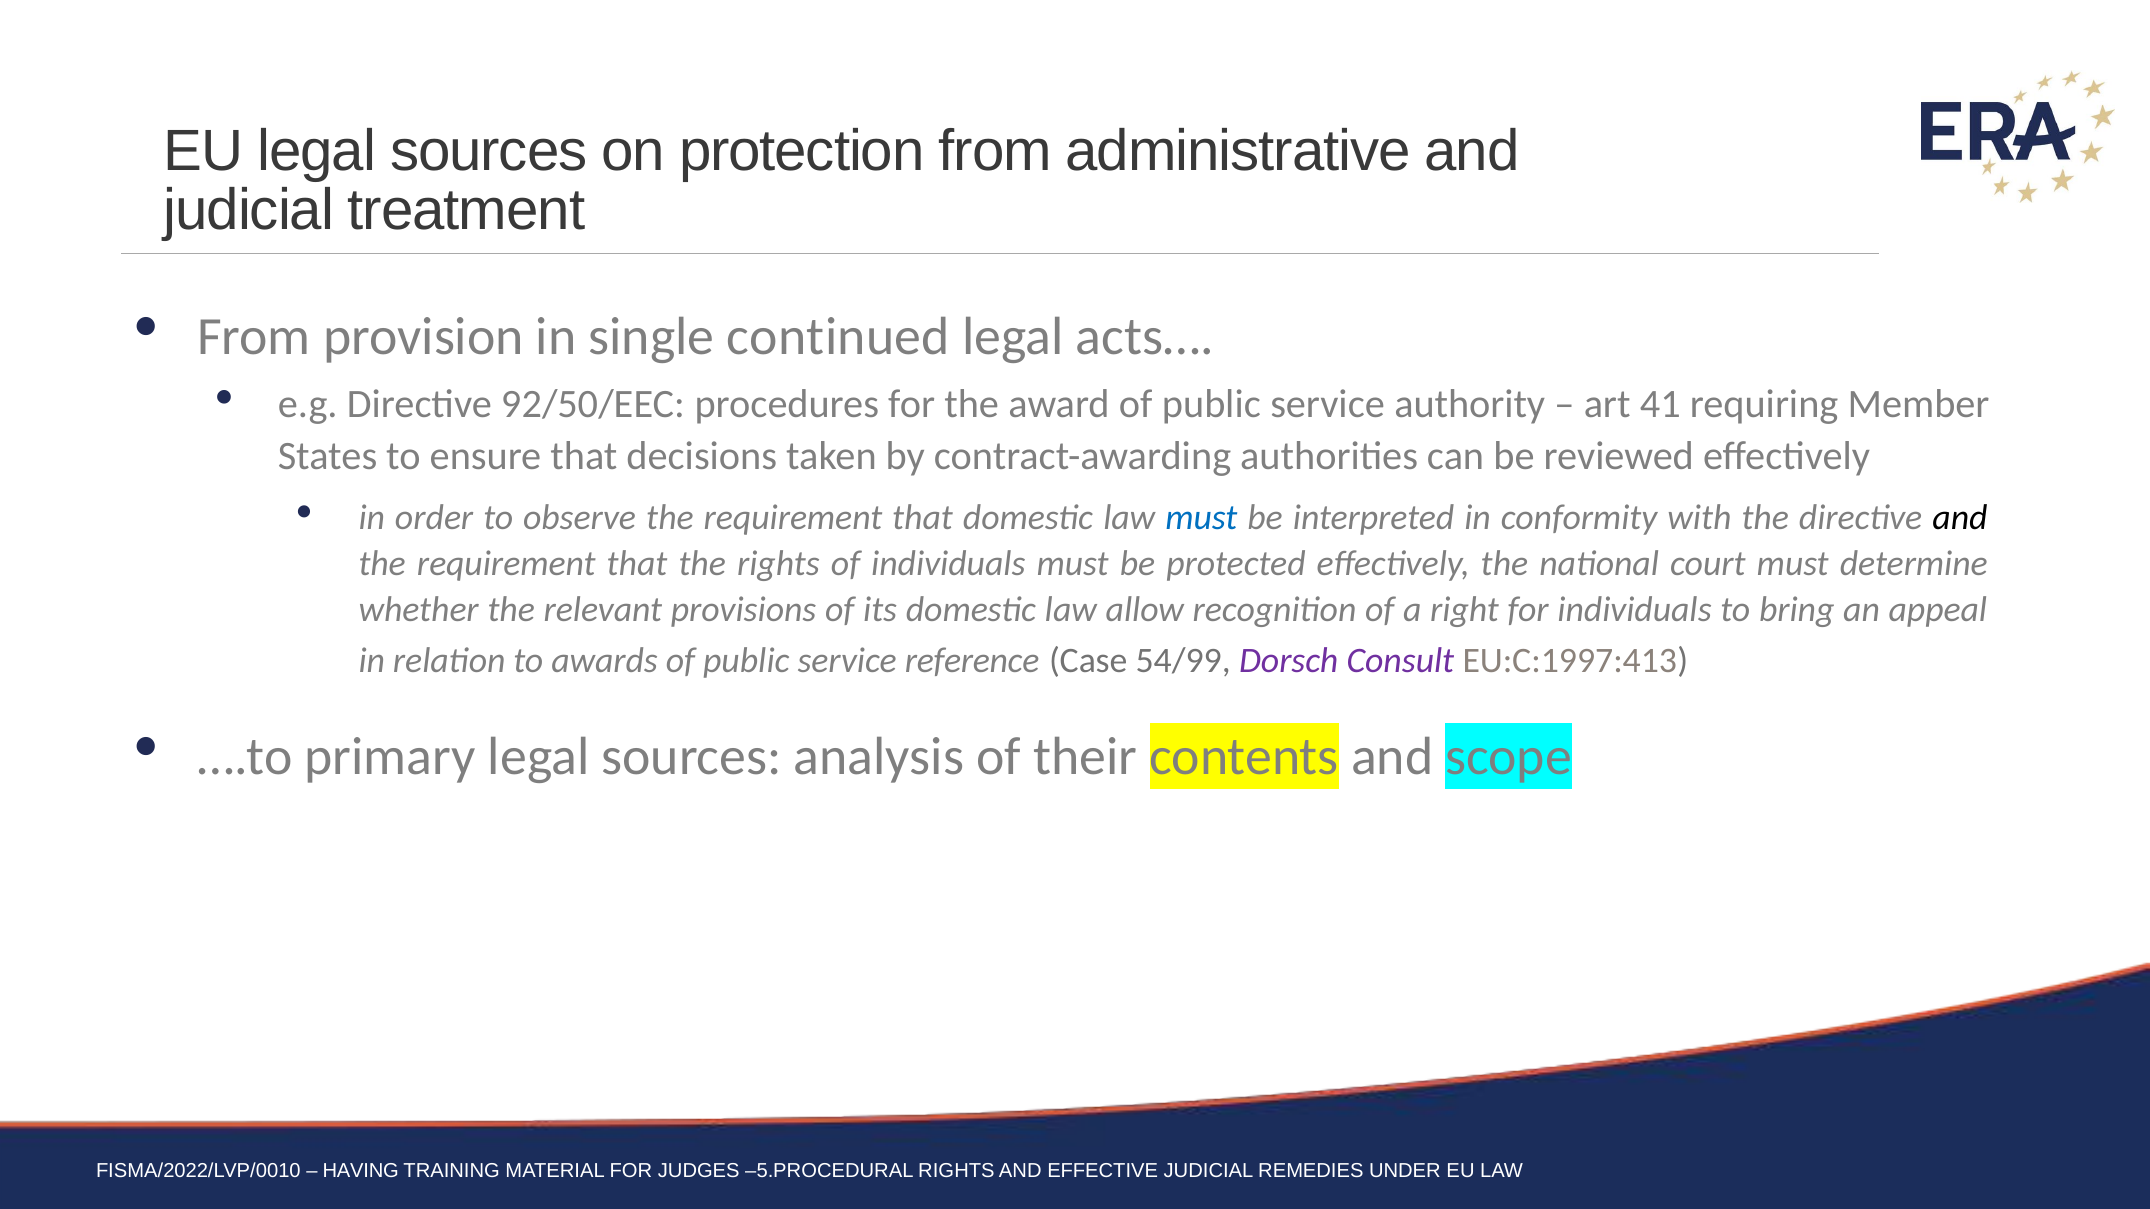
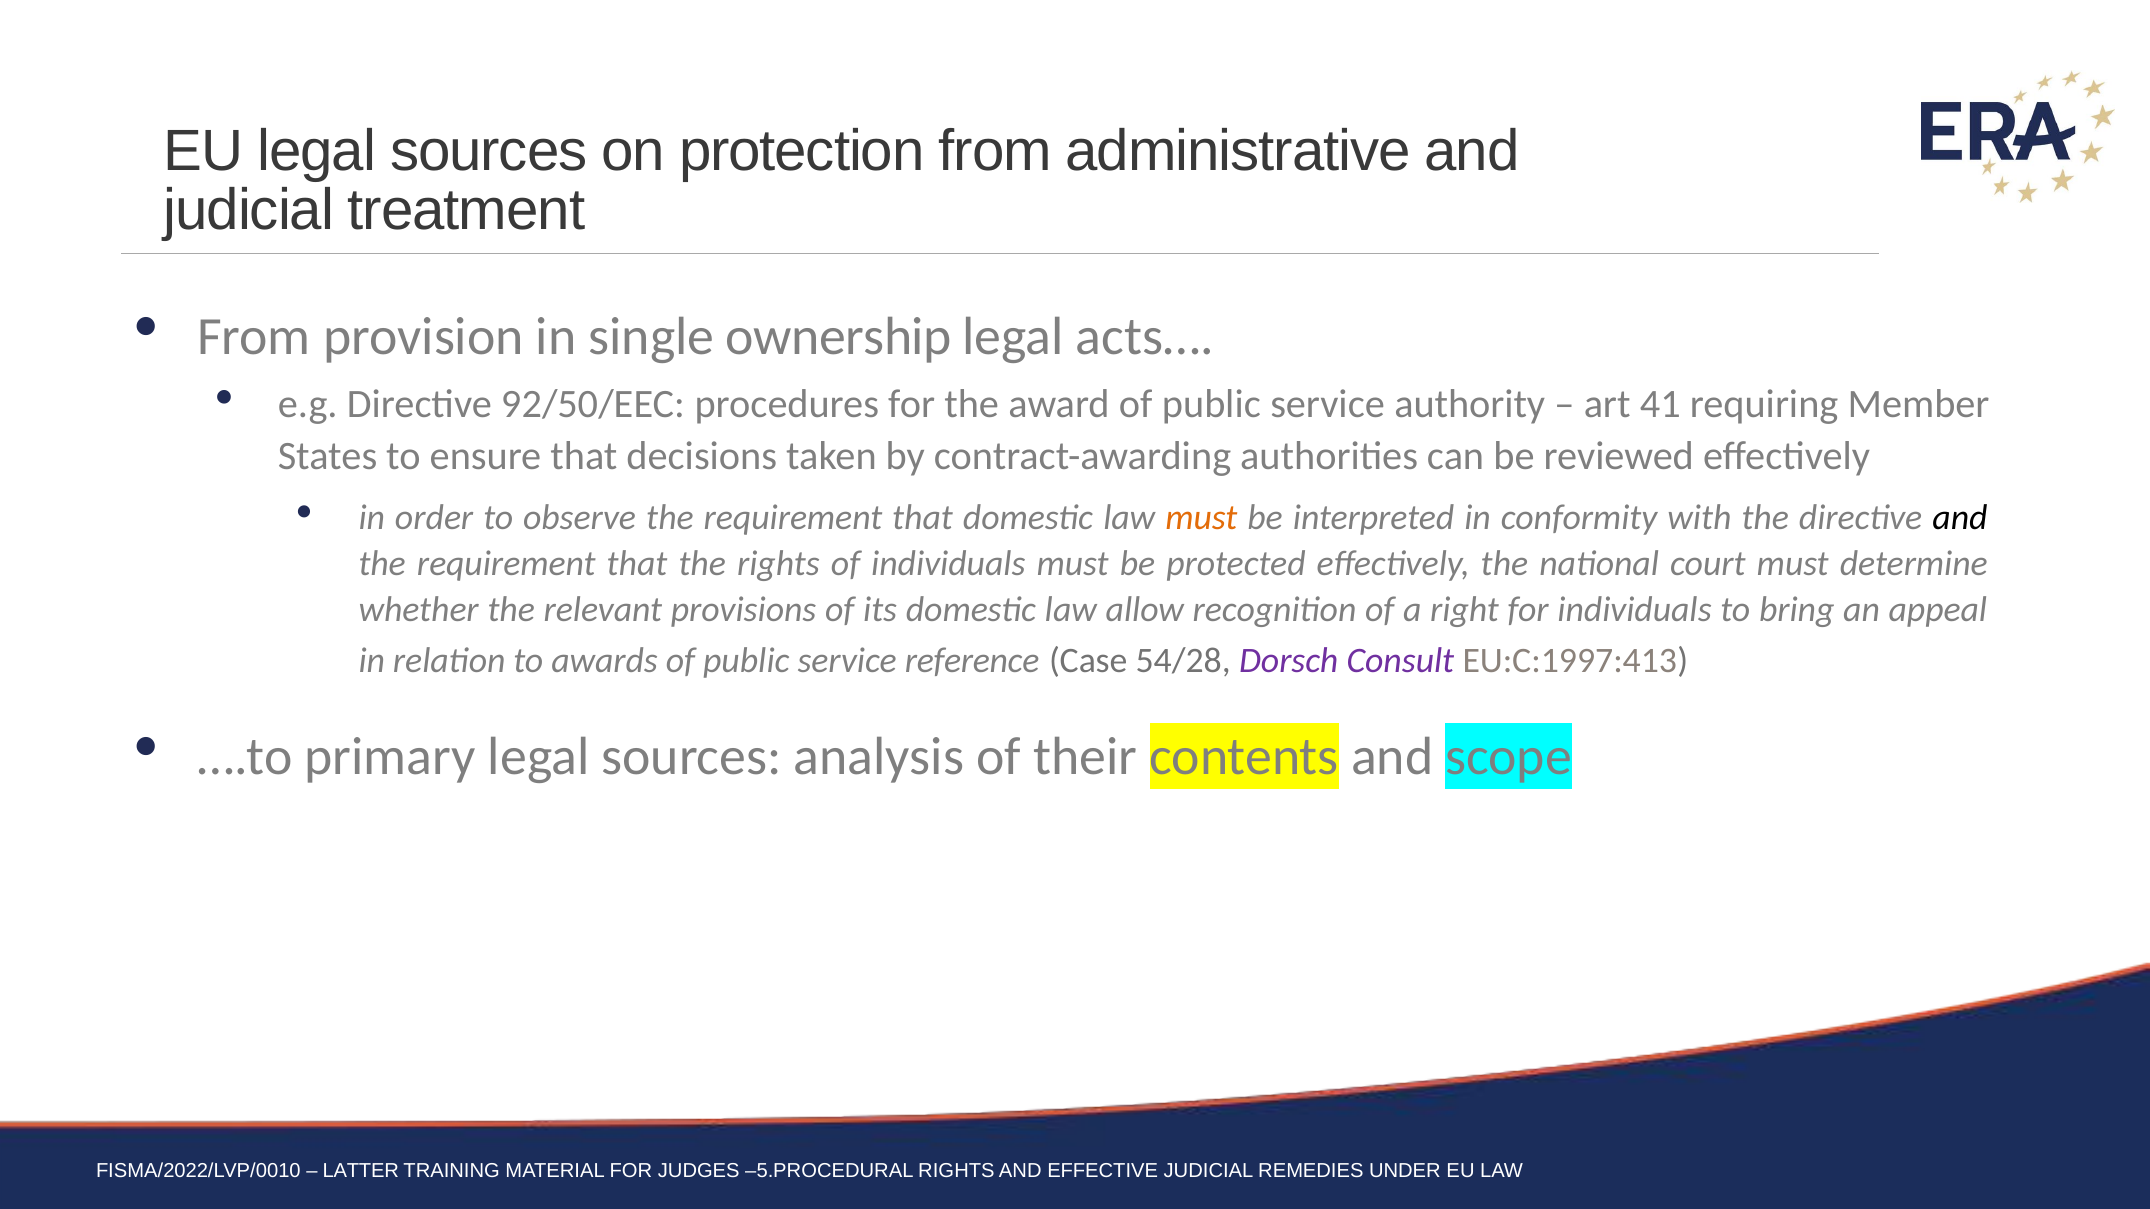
continued: continued -> ownership (839, 337)
must colour: blue -> orange (1201, 518)
54/99: 54/99 -> 54/28 (1183, 661)
HAVING: HAVING -> LATTER (361, 1171)
